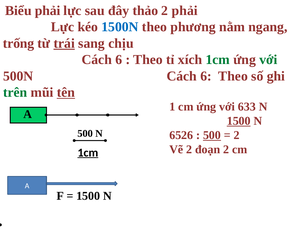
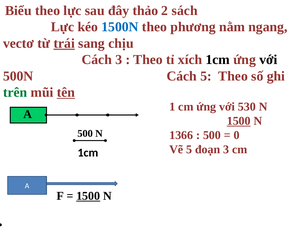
Biểu phải: phải -> theo (48, 11)
2 phải: phải -> sách (185, 11)
trống: trống -> vectơ (19, 43)
6: 6 -> 3 (119, 60)
1cm colour: green -> black (218, 60)
với colour: green -> black (268, 60)
500N Cách 6: 6 -> 5 (206, 76)
633: 633 -> 530 (247, 107)
6526: 6526 -> 1366 (181, 135)
500 underline: present -> none (212, 135)
2: 2 -> 0 (237, 135)
Vẽ 2: 2 -> 5 (189, 150)
đoạn 2: 2 -> 3 (226, 150)
1cm underline: present -> none (88, 153)
1500 underline: none -> present (88, 196)
